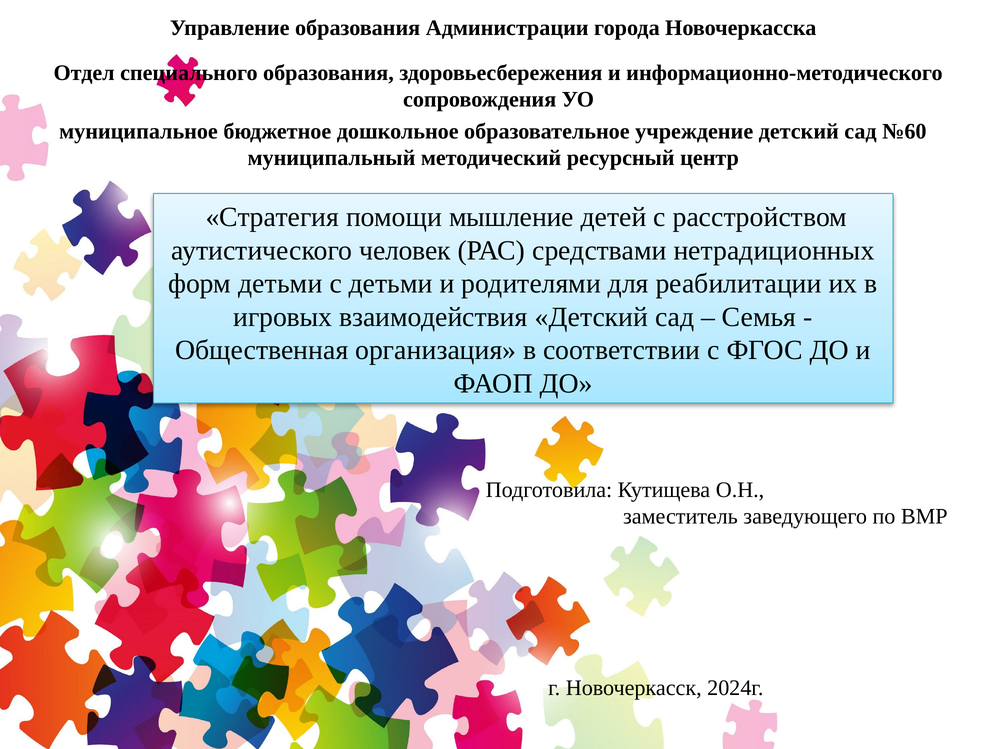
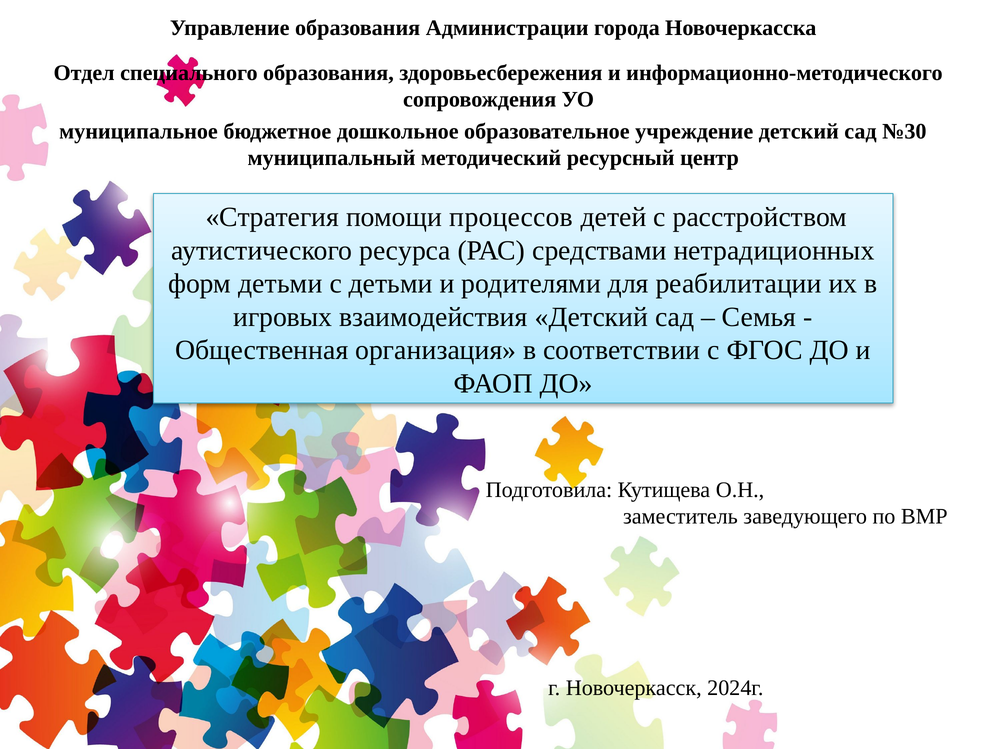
№60: №60 -> №30 (904, 131)
мышление: мышление -> процессов (511, 217)
человек: человек -> ресурса (405, 250)
